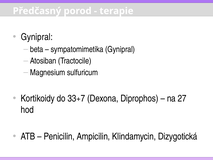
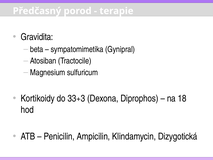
Gynipral: Gynipral -> Gravidita (37, 37)
33+7: 33+7 -> 33+3 (76, 98)
27: 27 -> 18 (182, 98)
